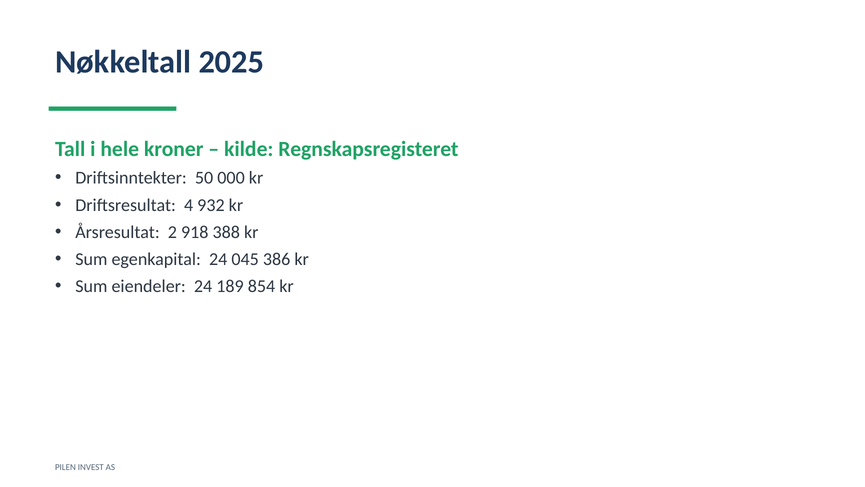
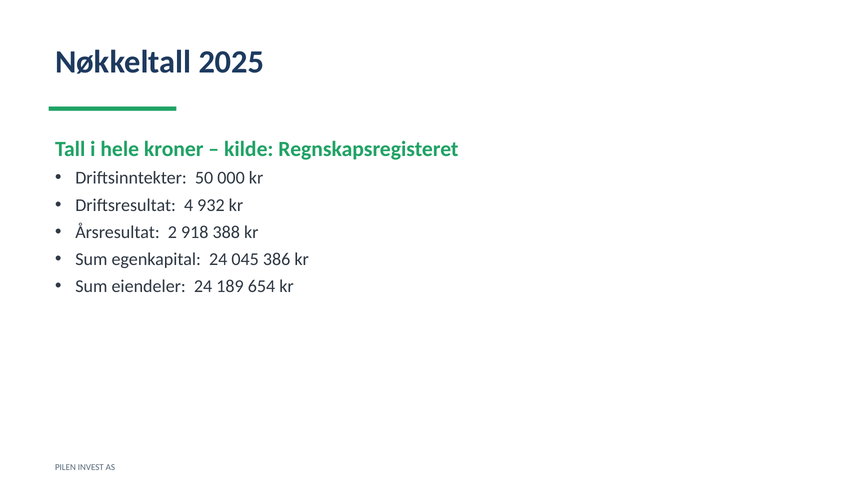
854: 854 -> 654 (262, 286)
